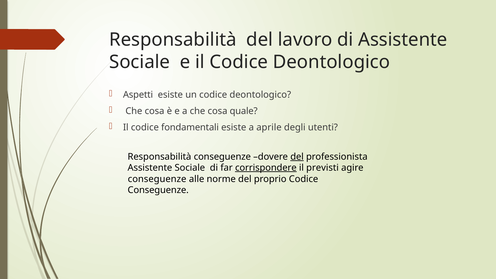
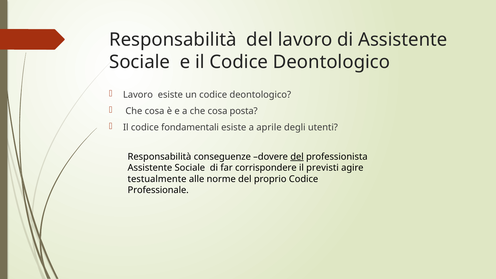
Aspetti: Aspetti -> Lavoro (138, 95)
quale: quale -> posta (244, 111)
corrispondere underline: present -> none (266, 168)
conseguenze: conseguenze -> testualmente (157, 179)
Conseguenze: Conseguenze -> Professionale (158, 190)
